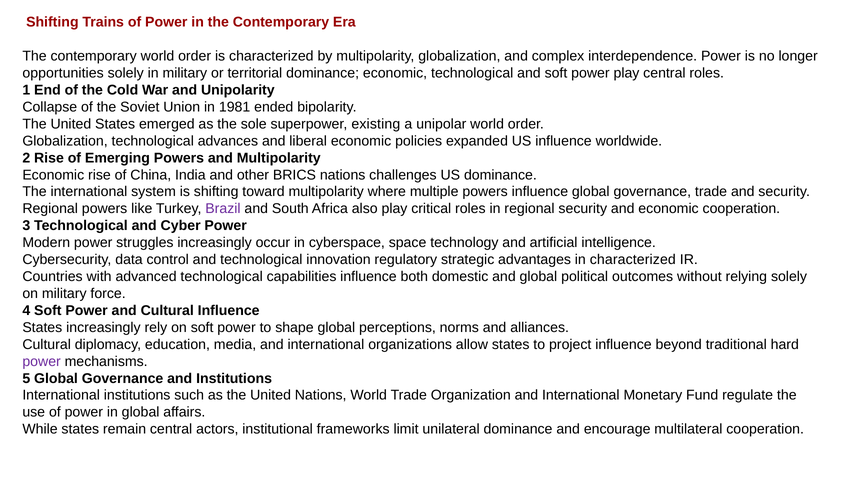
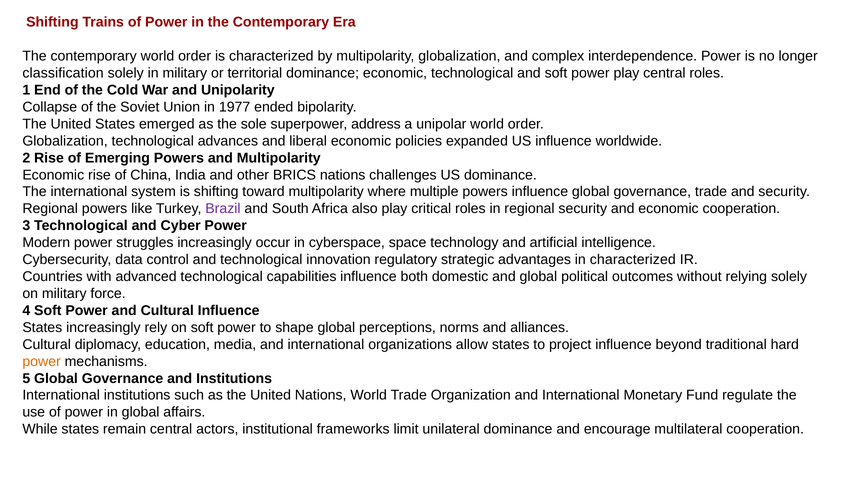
opportunities: opportunities -> classification (63, 73)
1981: 1981 -> 1977 (235, 107)
existing: existing -> address (376, 124)
power colour: purple -> orange (42, 361)
